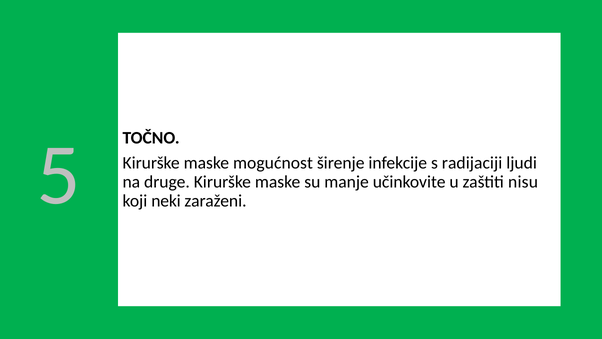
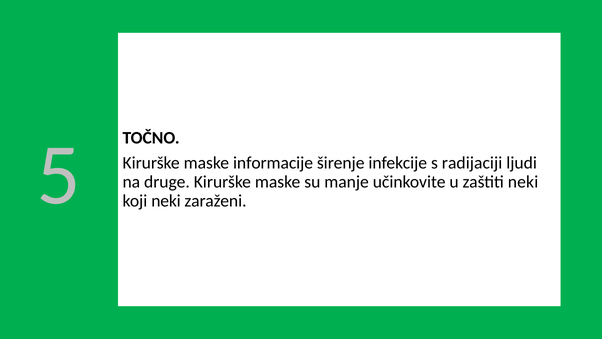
mogućnost: mogućnost -> informacije (273, 163)
zaštiti nisu: nisu -> neki (523, 182)
